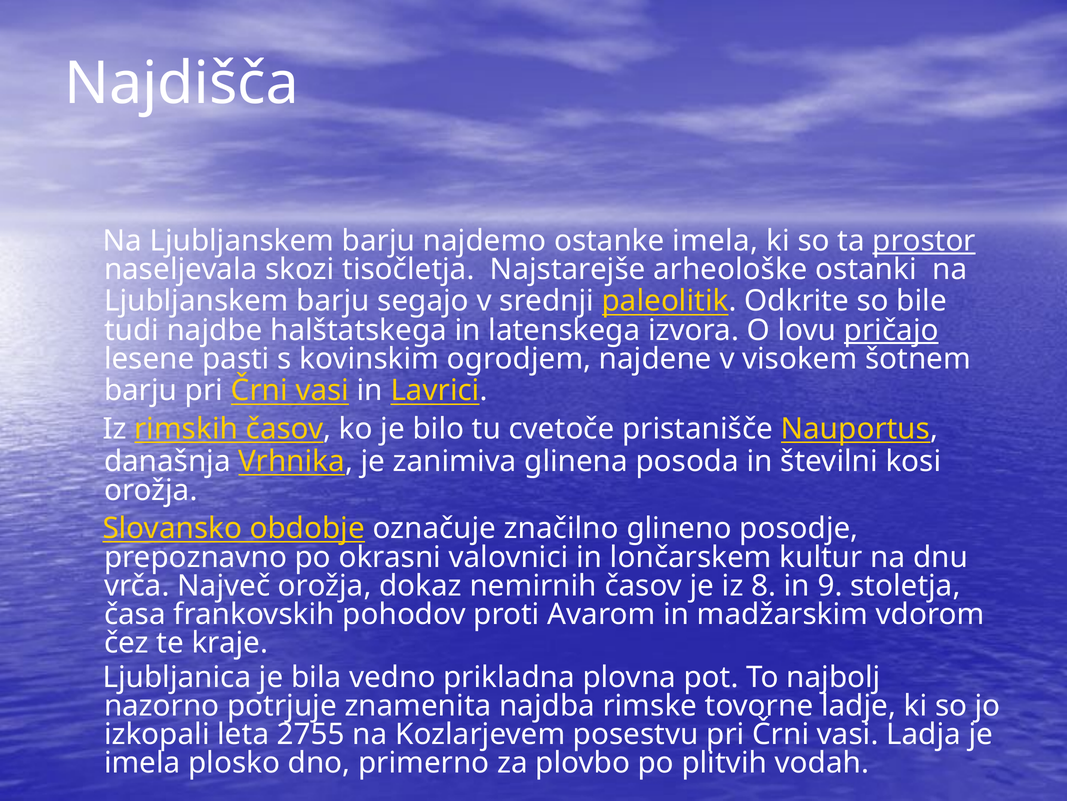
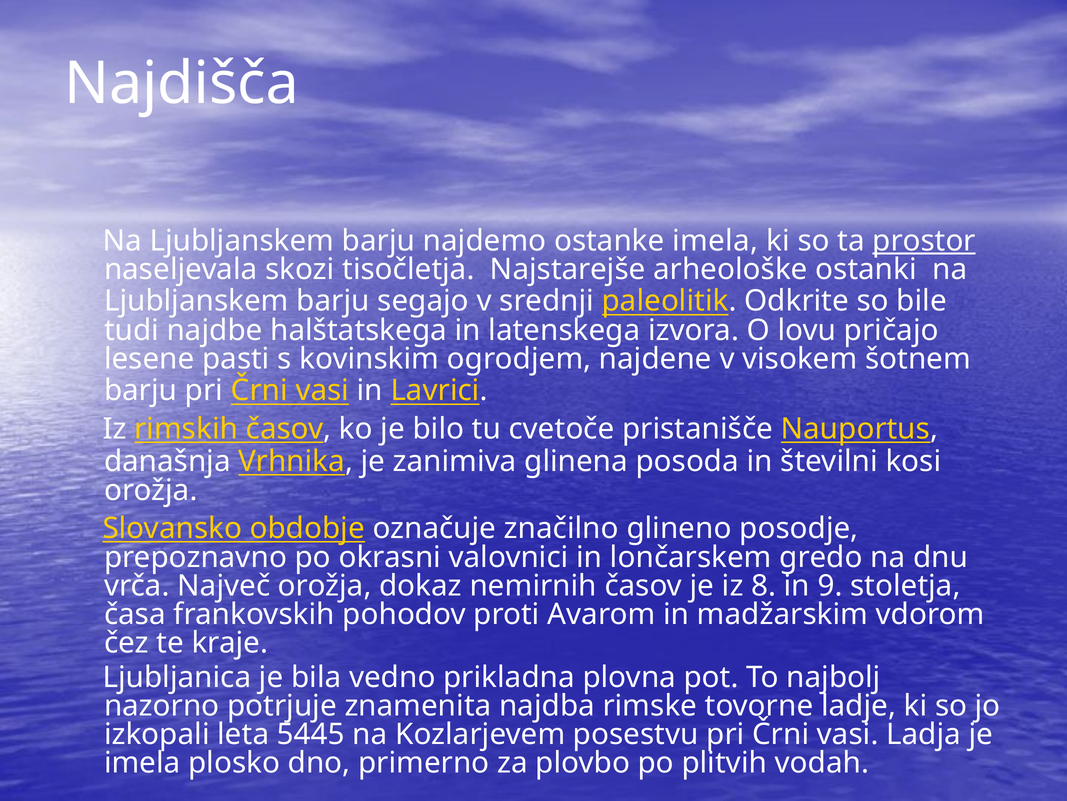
pričajo underline: present -> none (891, 330)
kultur: kultur -> gredo (821, 557)
2755: 2755 -> 5445 (311, 734)
